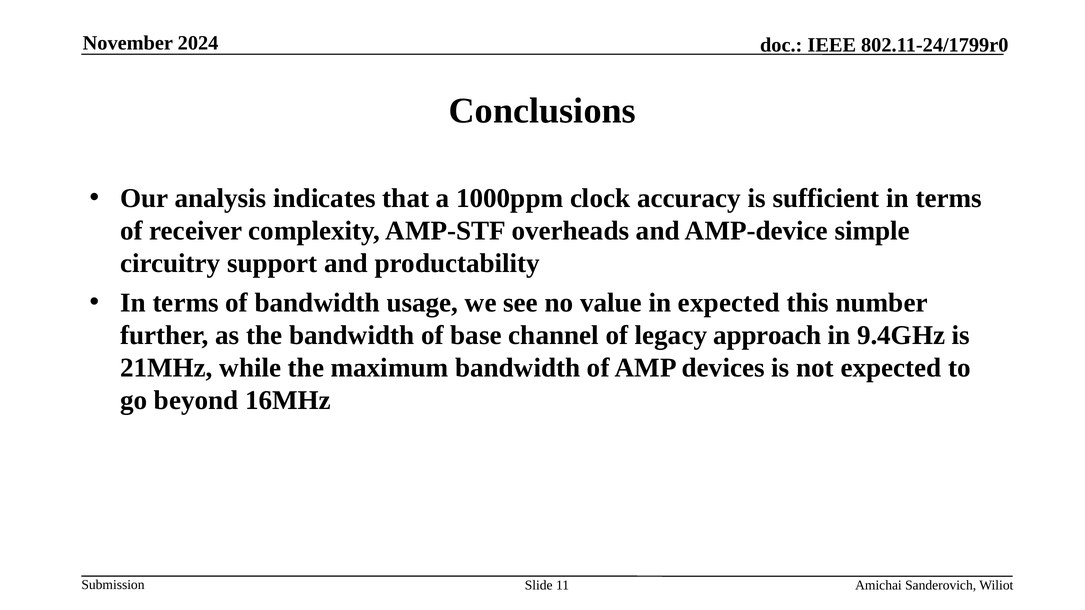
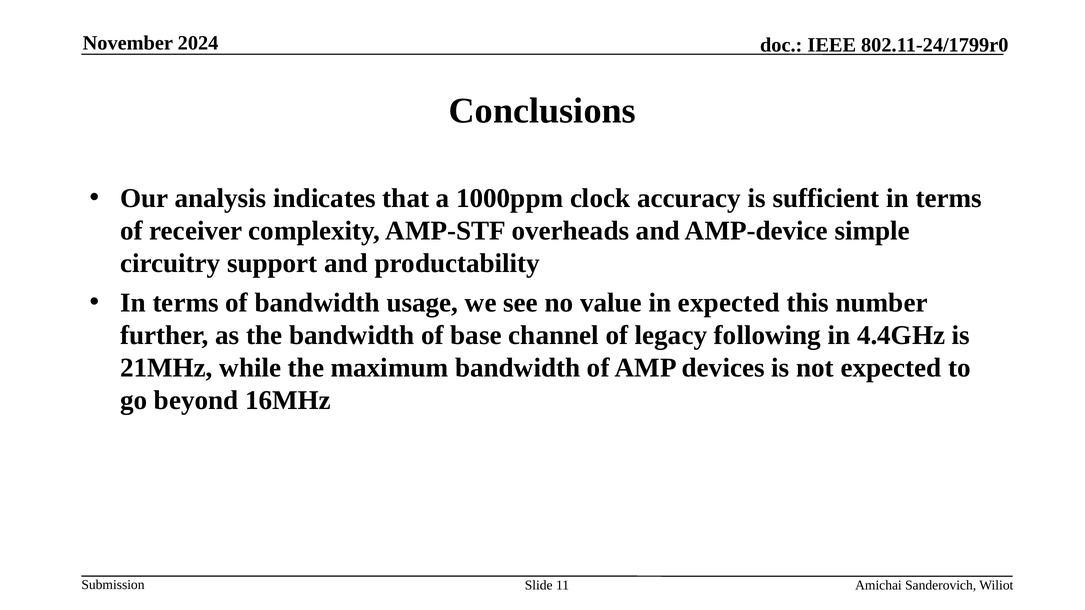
approach: approach -> following (767, 336)
9.4GHz: 9.4GHz -> 4.4GHz (901, 336)
